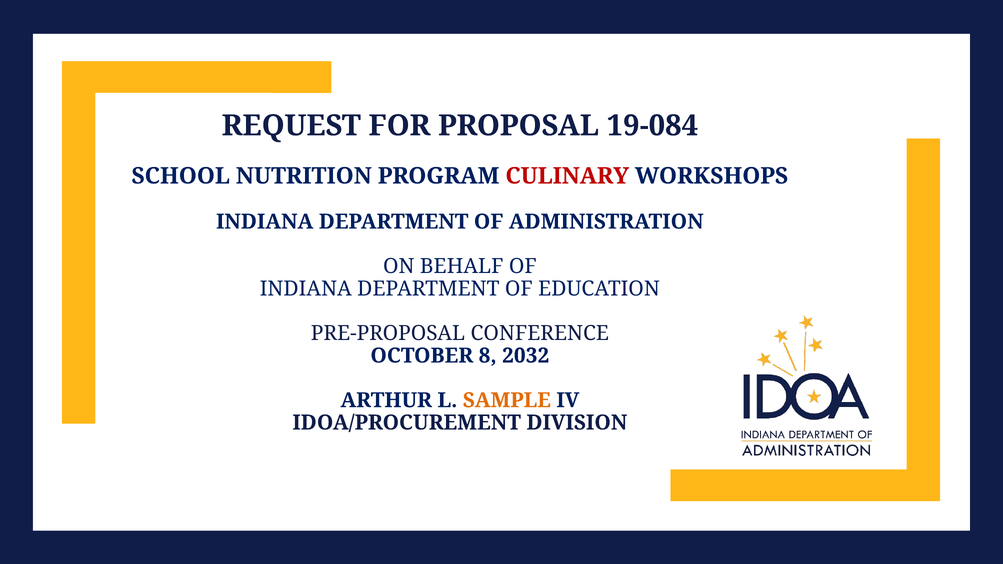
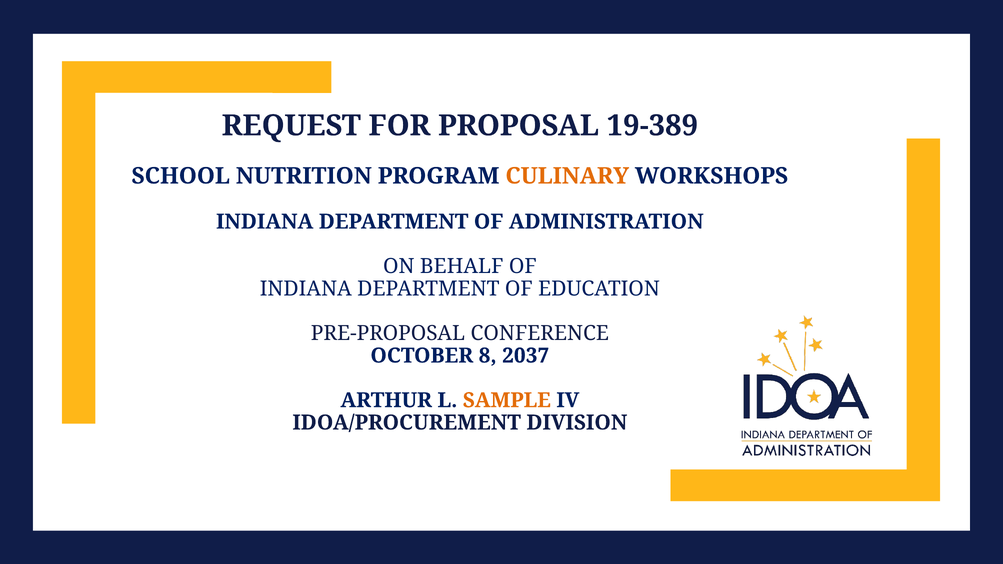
19-084: 19-084 -> 19-389 (652, 126)
CULINARY colour: red -> orange (567, 176)
2032: 2032 -> 2037 (526, 356)
